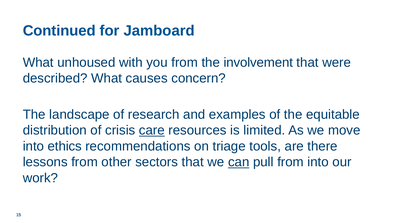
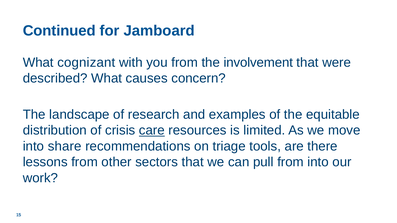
unhoused: unhoused -> cognizant (86, 63)
ethics: ethics -> share (65, 146)
can underline: present -> none (239, 162)
